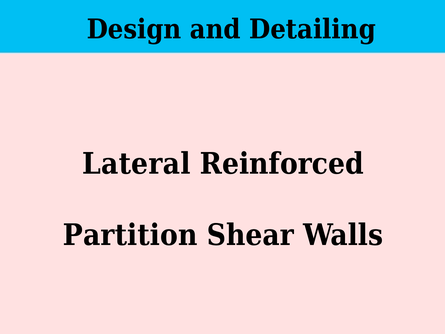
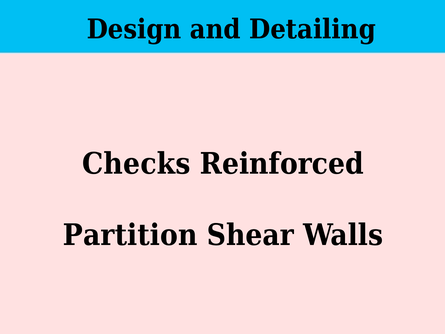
Lateral: Lateral -> Checks (136, 164)
